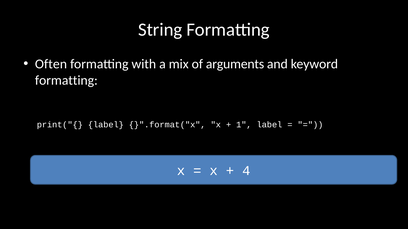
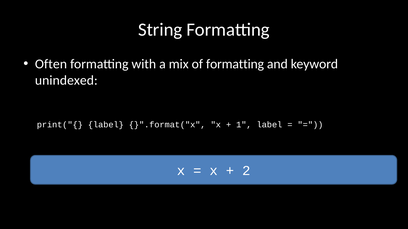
of arguments: arguments -> formatting (235, 64)
formatting: formatting -> unindexed (66, 81)
4: 4 -> 2 (246, 171)
